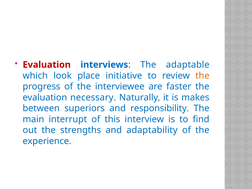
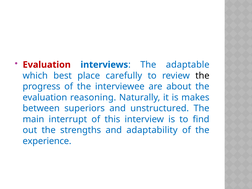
look: look -> best (63, 76)
initiative: initiative -> carefully (124, 76)
the colour: orange -> black (202, 76)
faster: faster -> about (179, 87)
necessary: necessary -> reasoning (93, 97)
responsibility: responsibility -> unstructured (160, 108)
